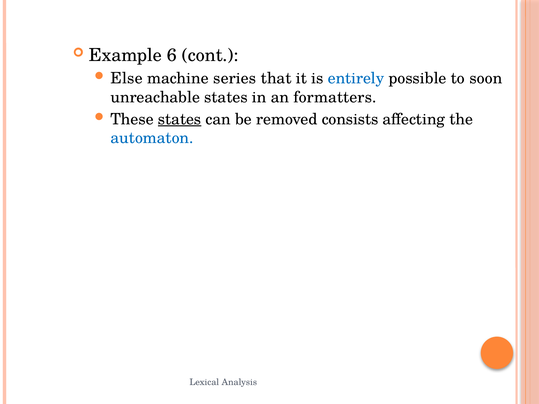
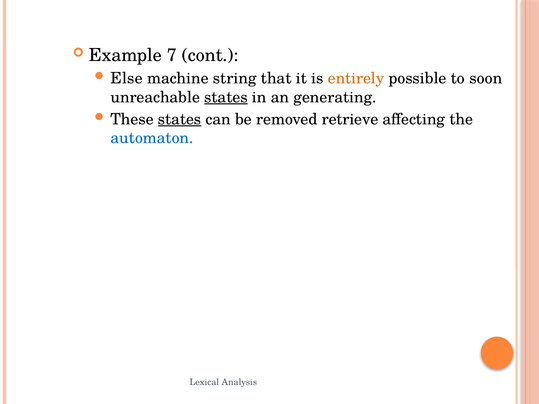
6: 6 -> 7 (172, 55)
series: series -> string (235, 78)
entirely colour: blue -> orange (356, 78)
states underline: none -> present (226, 97)
formatters: formatters -> generating (335, 97)
consists: consists -> retrieve (350, 119)
